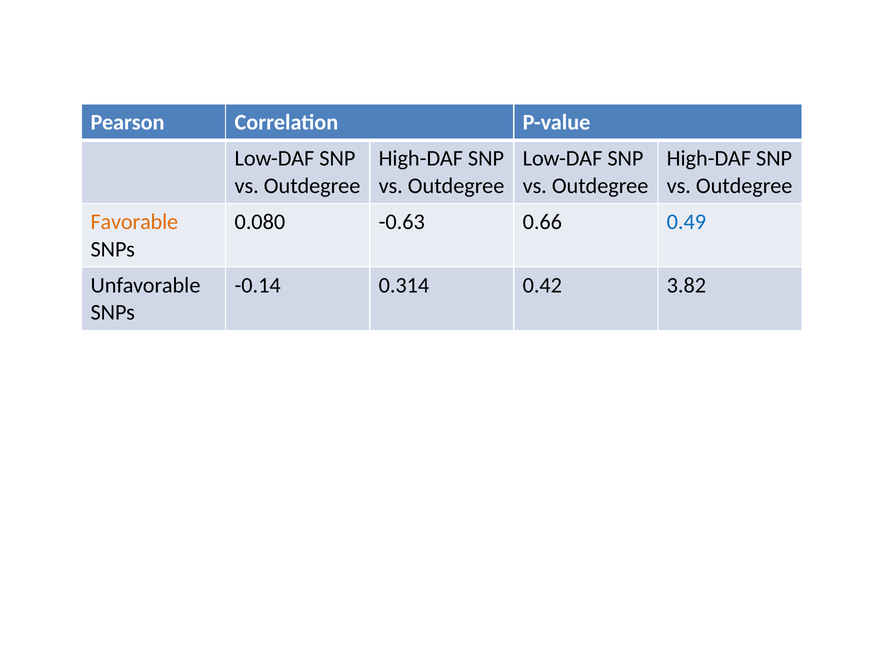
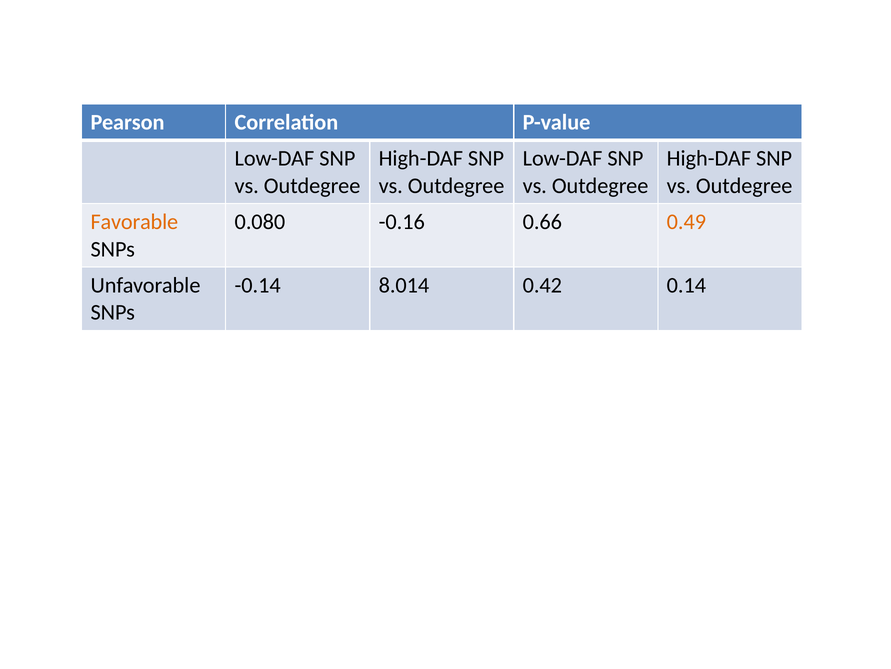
-0.63: -0.63 -> -0.16 (402, 222)
0.49 colour: blue -> orange (686, 222)
0.314: 0.314 -> 8.014 (404, 285)
3.82: 3.82 -> 0.14 (686, 285)
